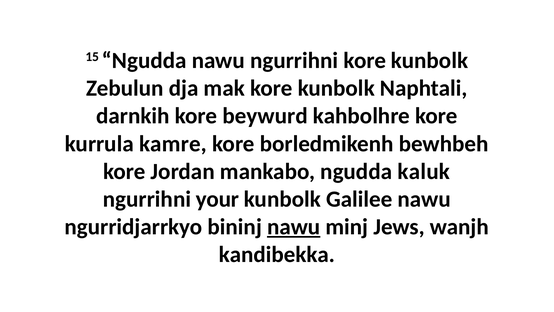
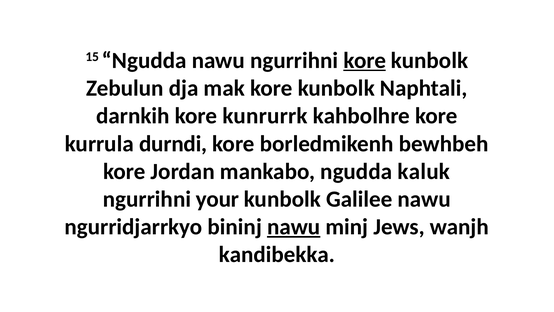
kore underline: none -> present (365, 60)
beywurd: beywurd -> kunrurrk (265, 116)
kamre: kamre -> durndi (173, 144)
